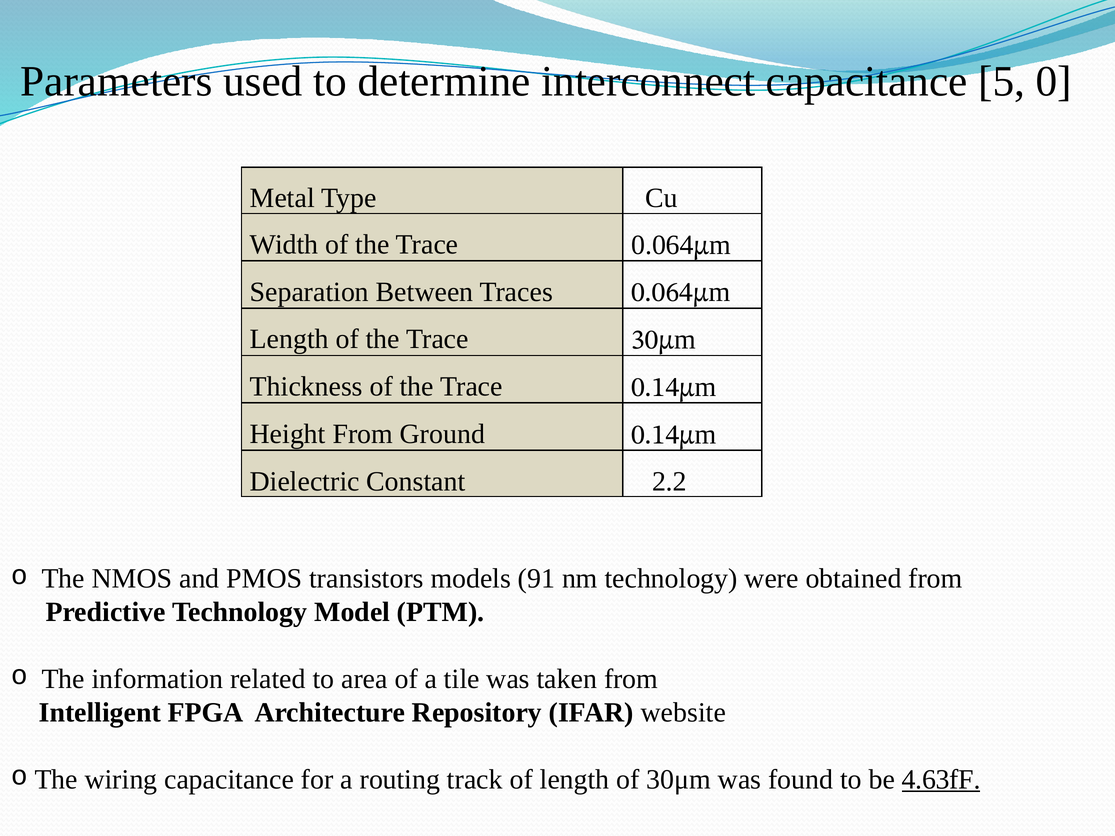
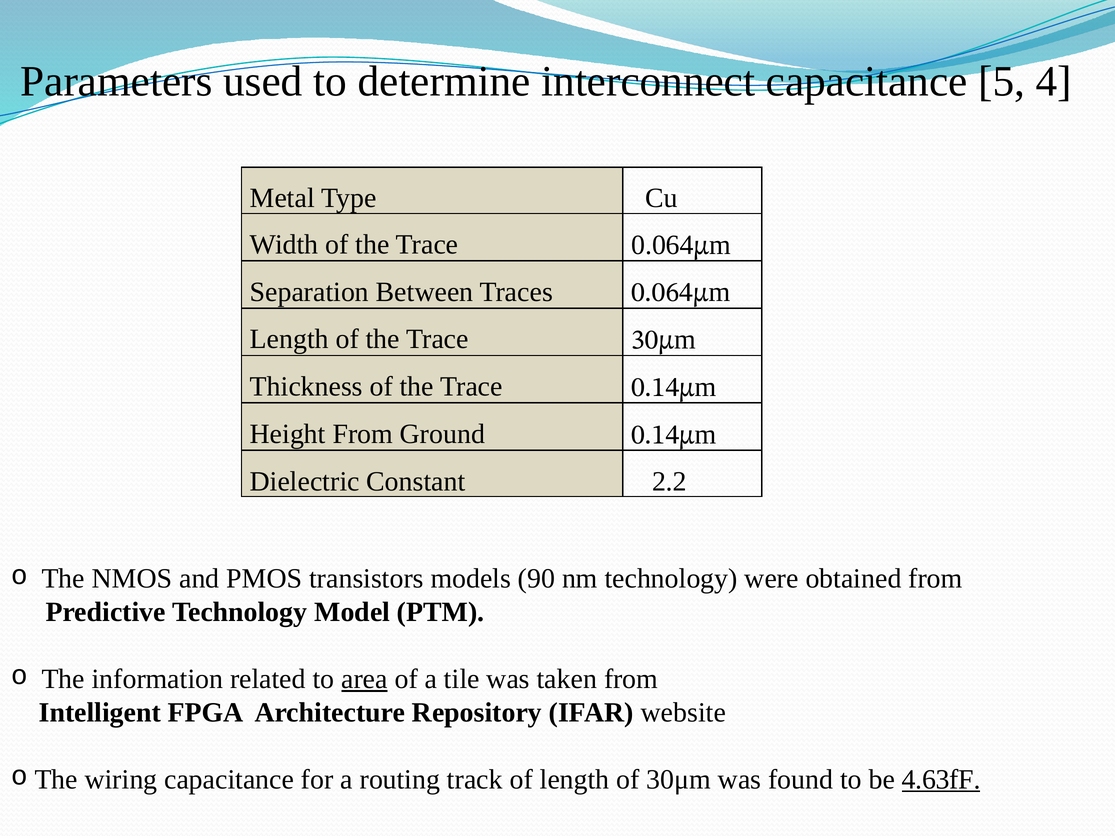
0: 0 -> 4 (1054, 81)
91: 91 -> 90 (536, 579)
area underline: none -> present (365, 679)
